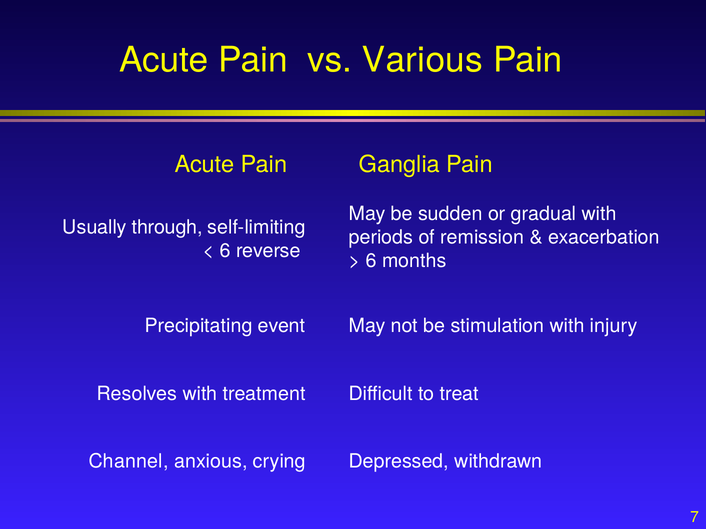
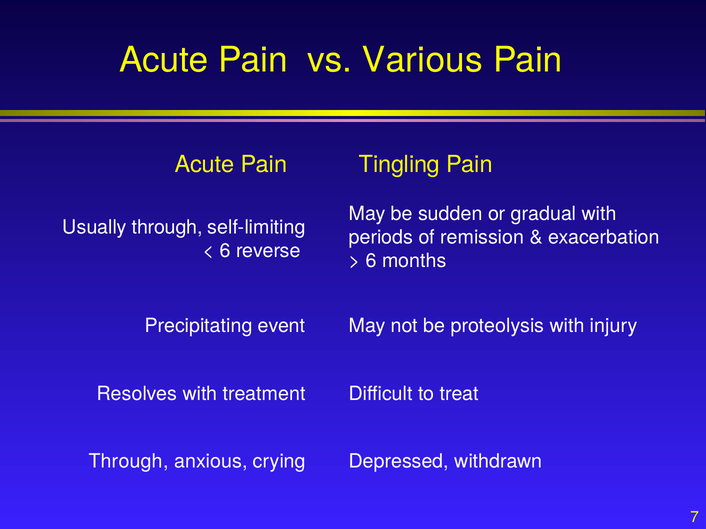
Ganglia: Ganglia -> Tingling (399, 165)
stimulation: stimulation -> proteolysis (497, 326)
Channel: Channel -> Through (129, 462)
